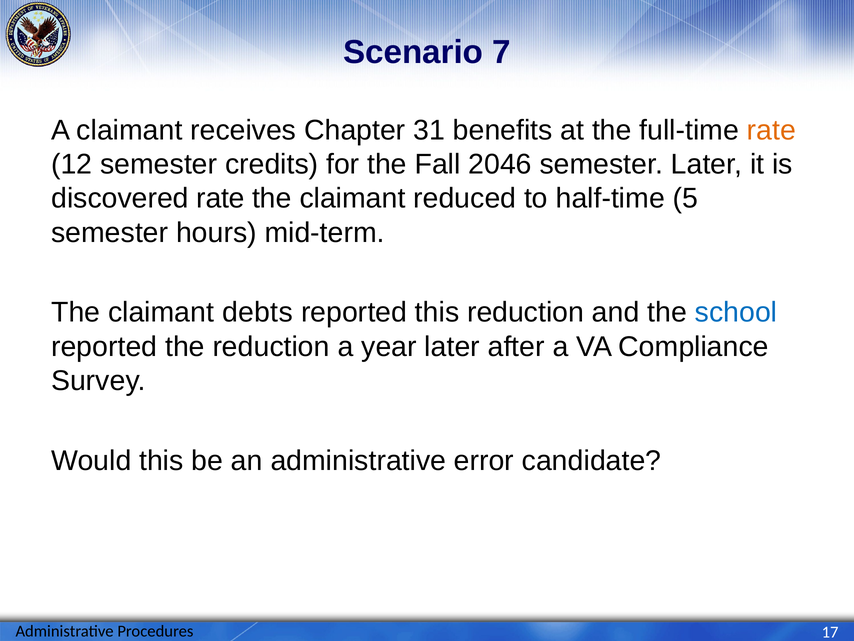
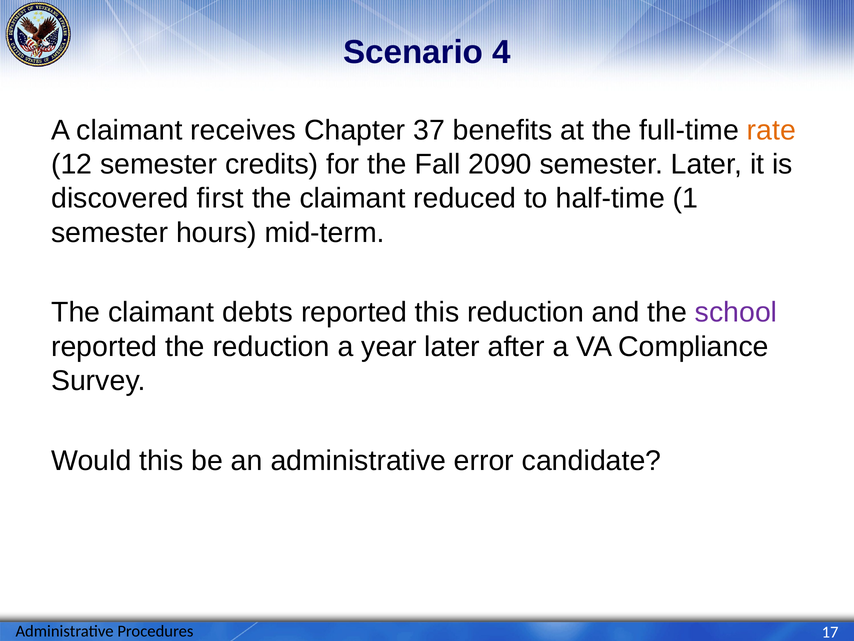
7: 7 -> 4 (501, 52)
31: 31 -> 37 (429, 130)
2046: 2046 -> 2090 (500, 164)
discovered rate: rate -> first (220, 198)
5: 5 -> 1 (685, 198)
school colour: blue -> purple (736, 312)
